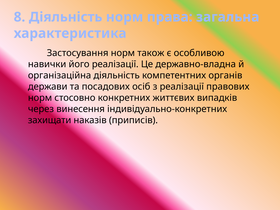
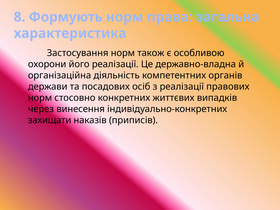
8 Діяльність: Діяльність -> Формують (66, 17)
навички: навички -> охорони (47, 64)
